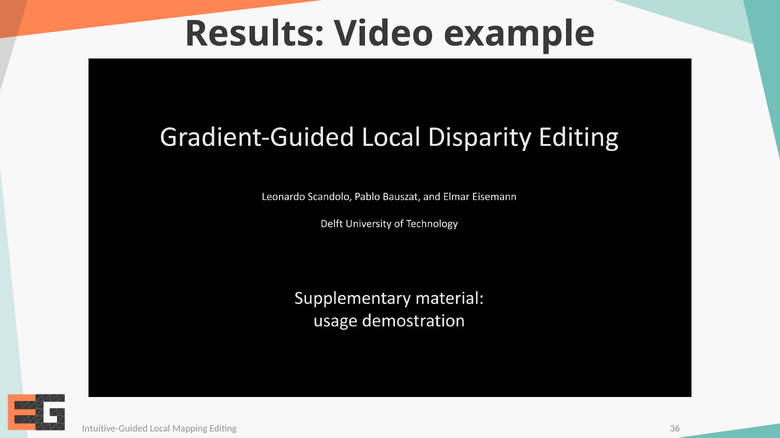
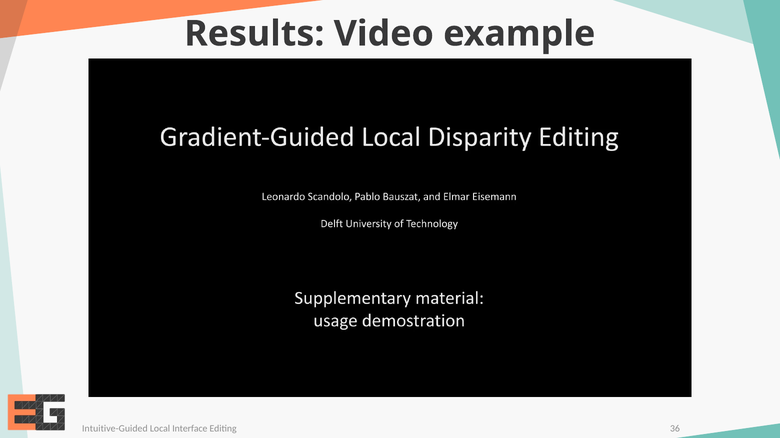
Mapping: Mapping -> Interface (190, 429)
